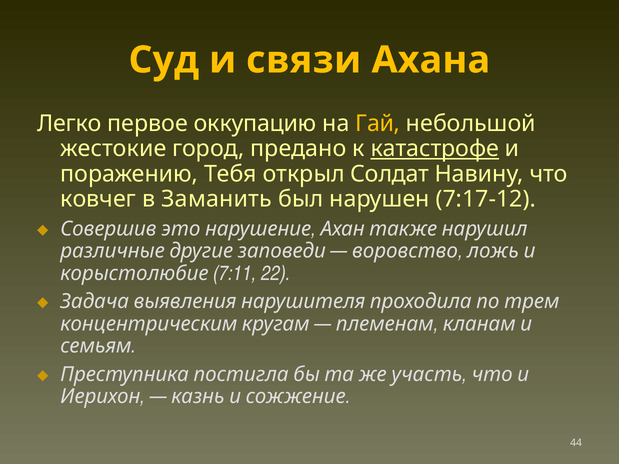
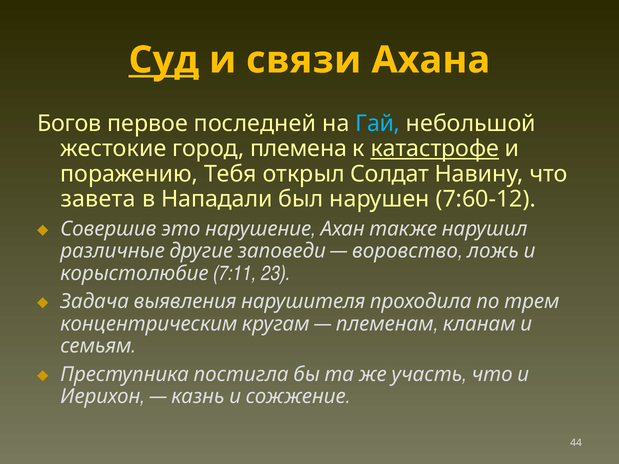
Суд underline: none -> present (164, 60)
Легко: Легко -> Богов (69, 124)
оккупацию: оккупацию -> последней (255, 124)
Гай colour: yellow -> light blue (378, 124)
предано: предано -> племена (298, 149)
ковчег: ковчег -> завета (98, 199)
Заманить: Заманить -> Нападали (217, 199)
7:17-12: 7:17-12 -> 7:60-12 (486, 199)
22: 22 -> 23 (276, 273)
